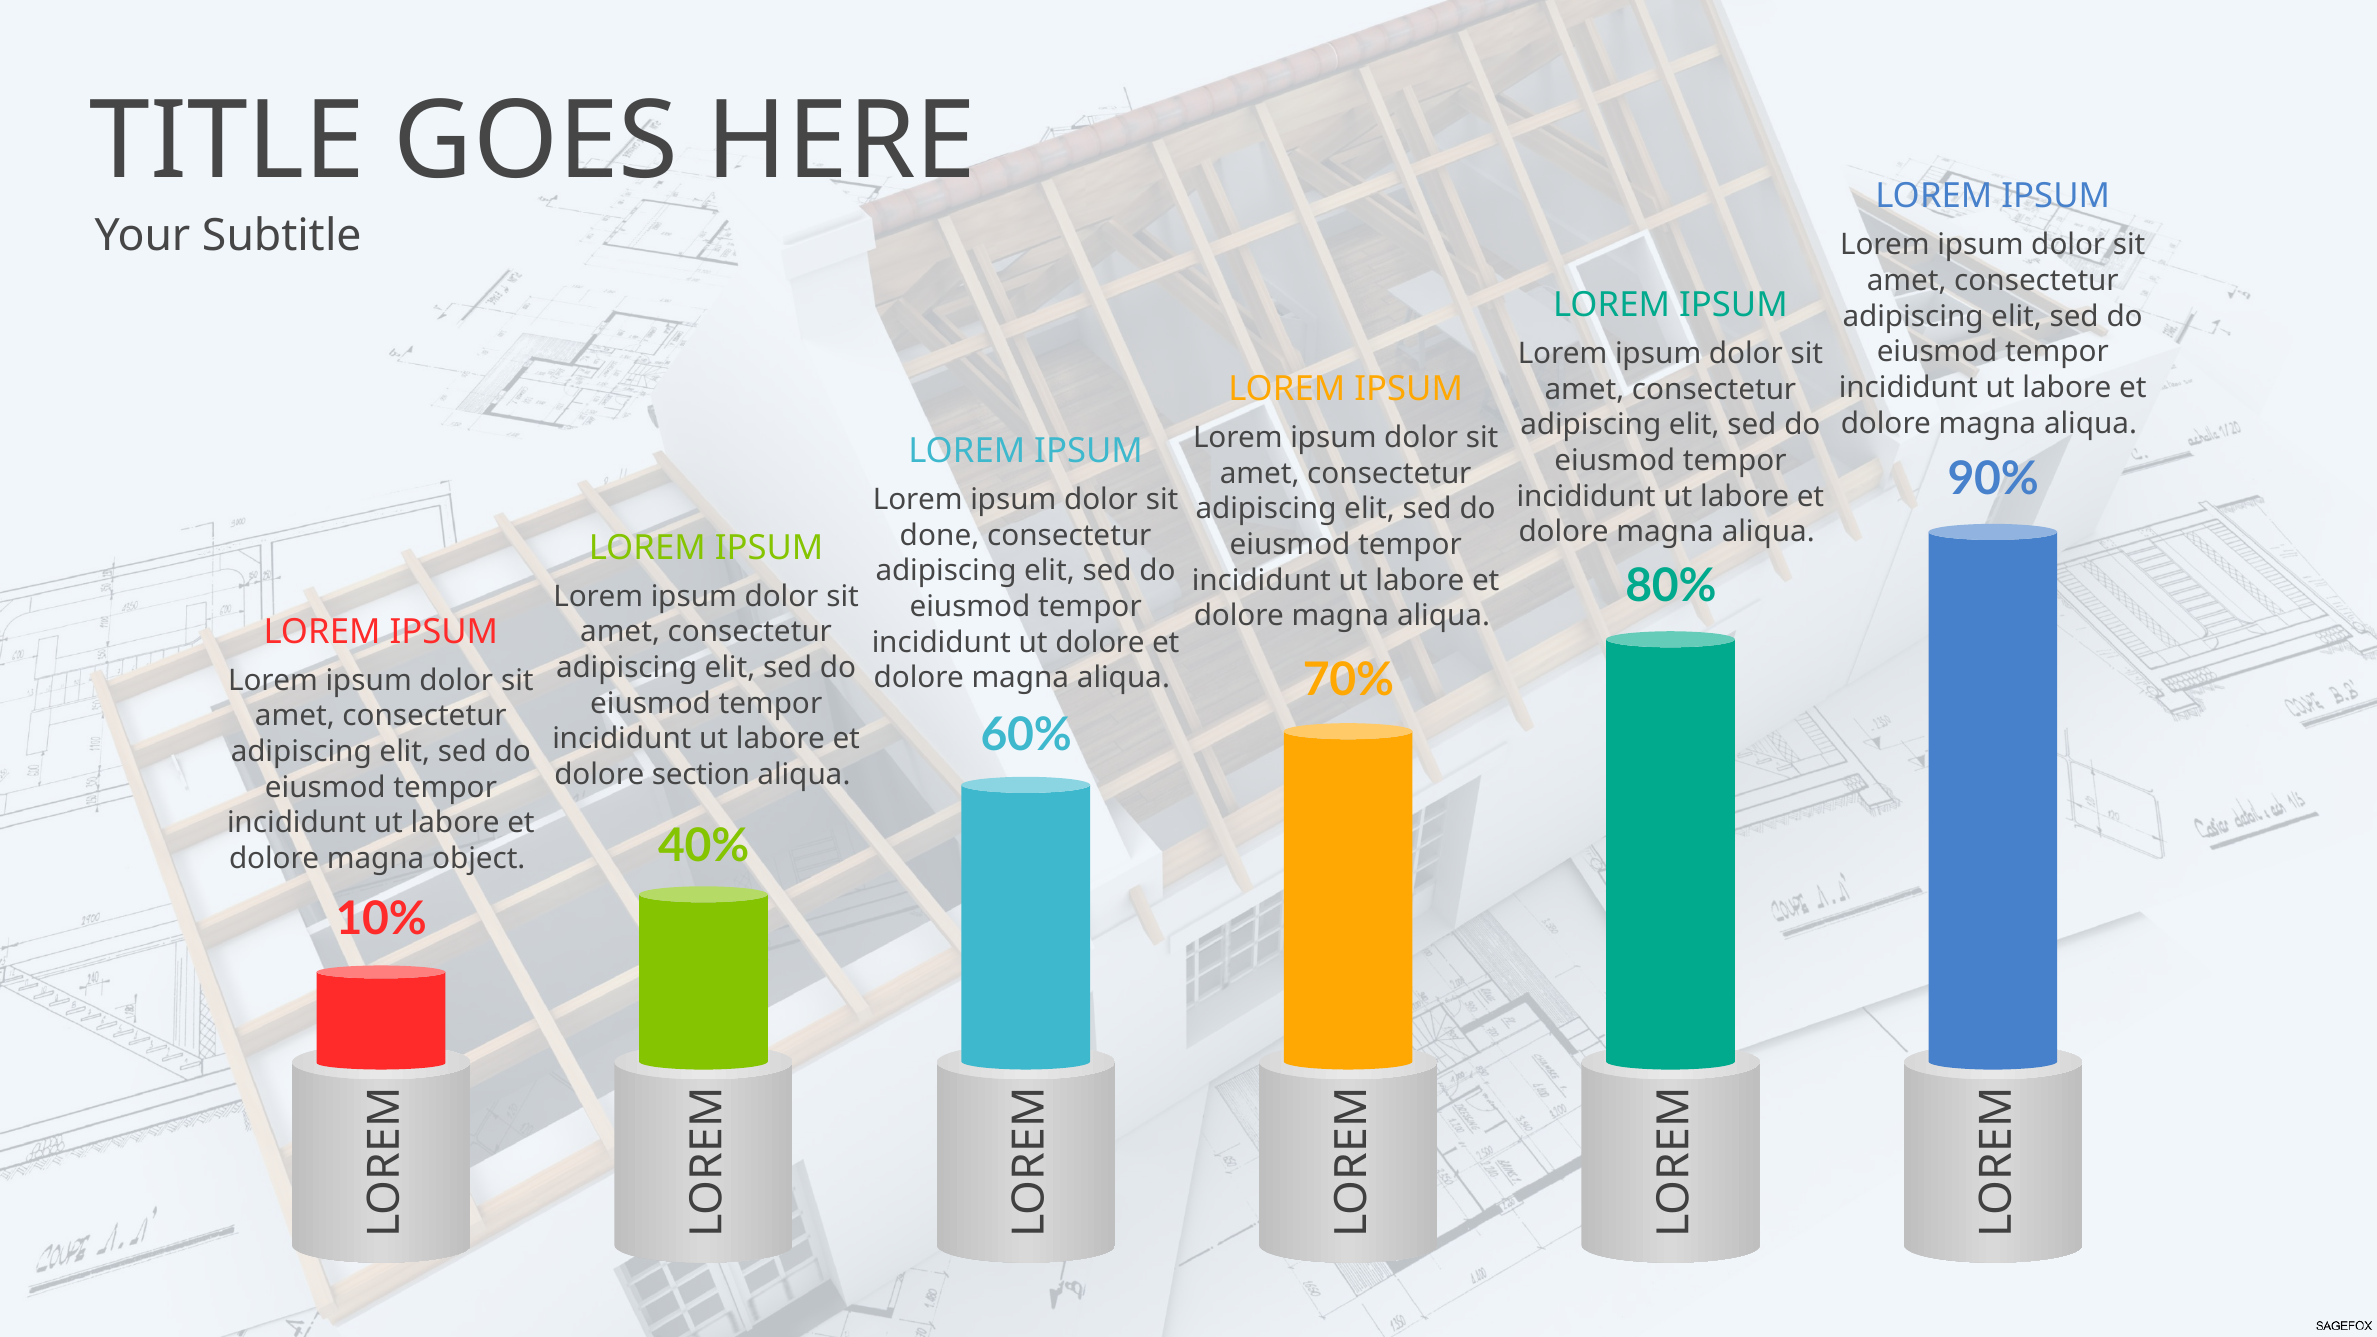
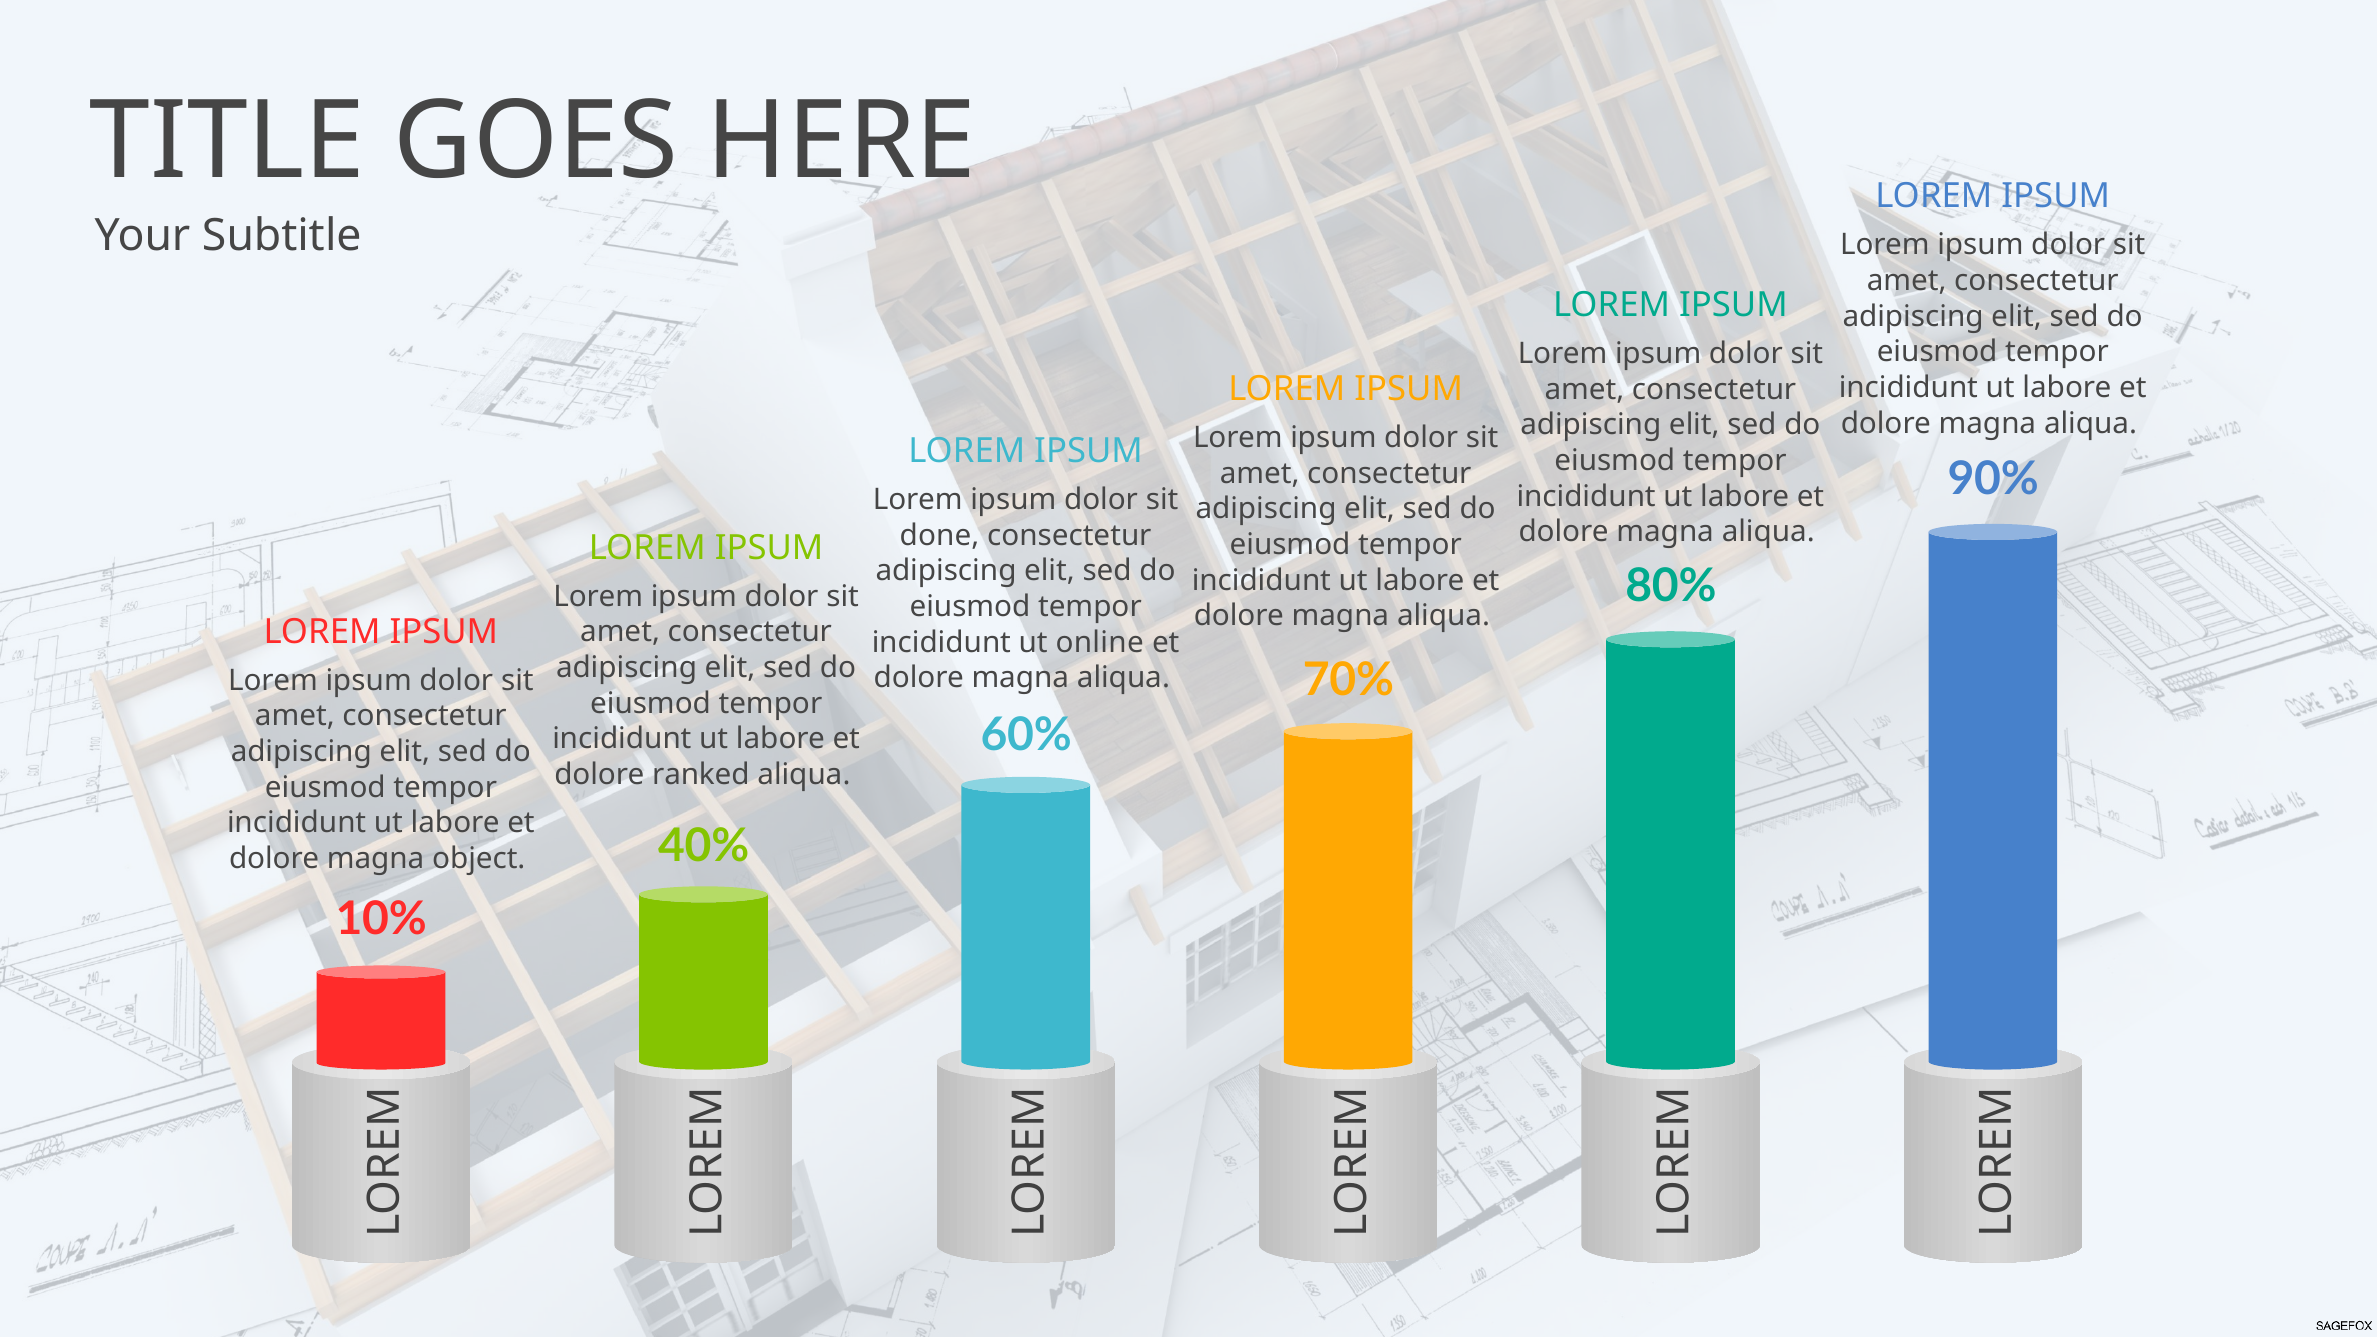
ut dolore: dolore -> online (1100, 642)
section: section -> ranked (701, 775)
